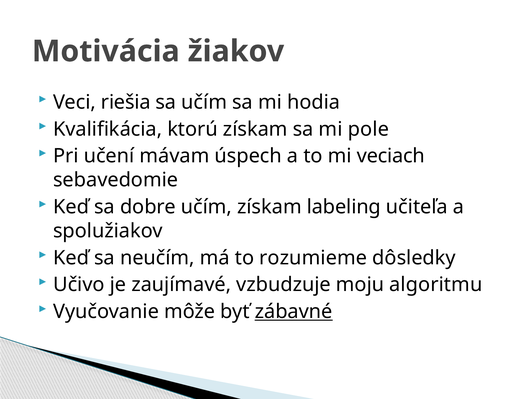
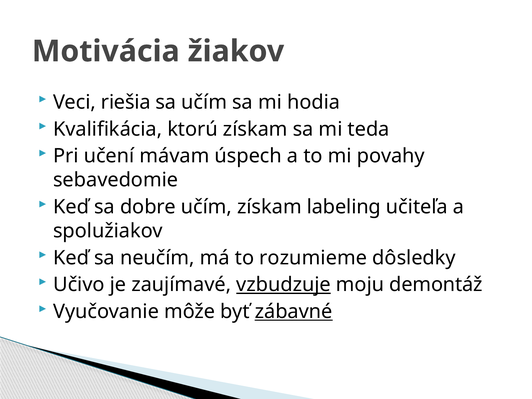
pole: pole -> teda (369, 129)
veciach: veciach -> povahy (391, 156)
vzbudzuje underline: none -> present (284, 285)
algoritmu: algoritmu -> demontáž (436, 285)
